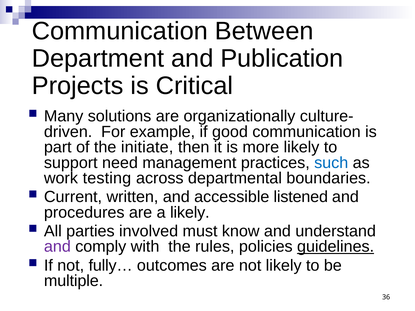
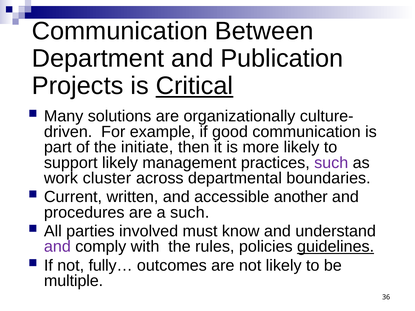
Critical underline: none -> present (194, 86)
support need: need -> likely (120, 163)
such colour: blue -> purple (331, 163)
testing: testing -> cluster (107, 178)
listened: listened -> another (301, 197)
a likely: likely -> such (190, 213)
